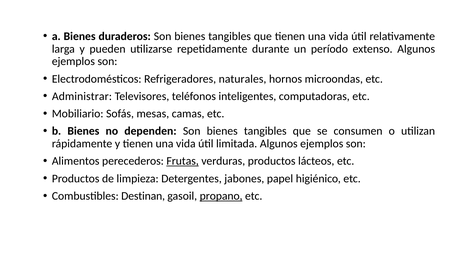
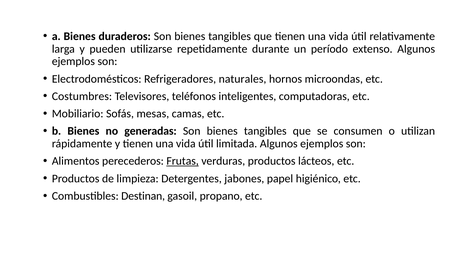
Administrar: Administrar -> Costumbres (82, 96)
dependen: dependen -> generadas (151, 131)
propano underline: present -> none (221, 196)
